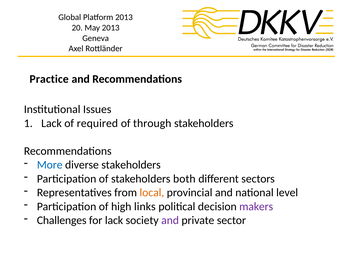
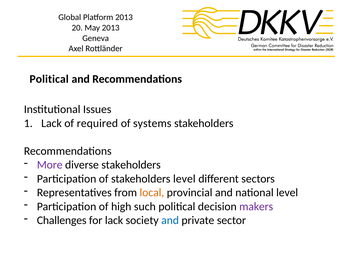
Practice: Practice -> Political (49, 79)
through: through -> systems (152, 123)
More colour: blue -> purple (50, 165)
stakeholders both: both -> level (184, 179)
links: links -> such (145, 207)
and colour: purple -> blue (170, 221)
